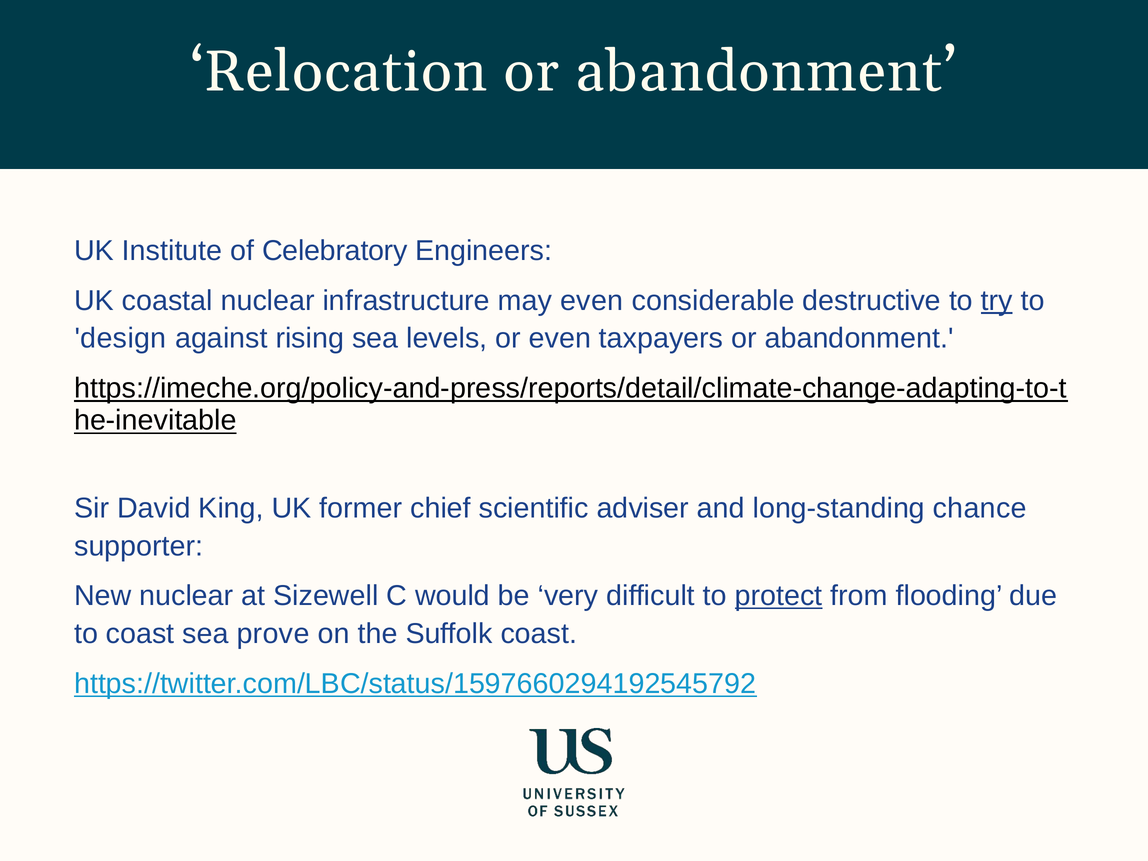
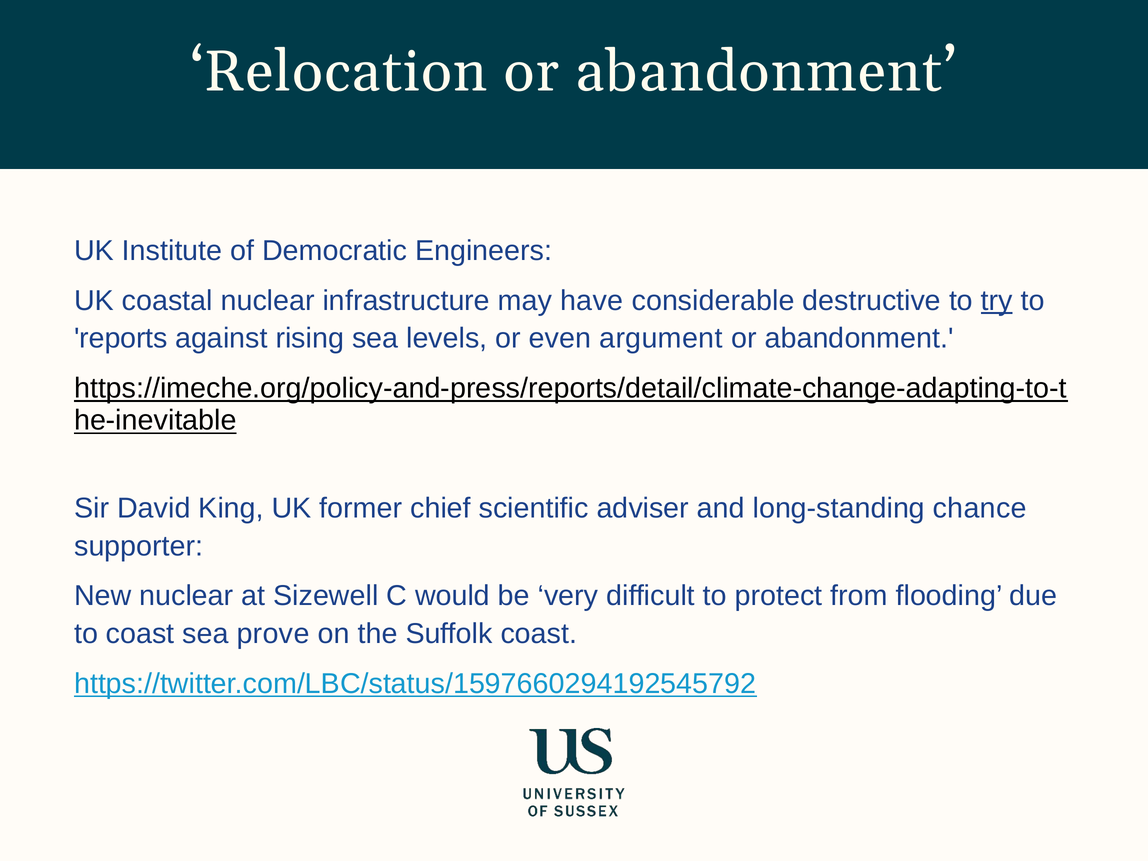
Celebratory: Celebratory -> Democratic (335, 251)
may even: even -> have (592, 301)
design: design -> reports (121, 338)
taxpayers: taxpayers -> argument (661, 338)
protect underline: present -> none (779, 596)
